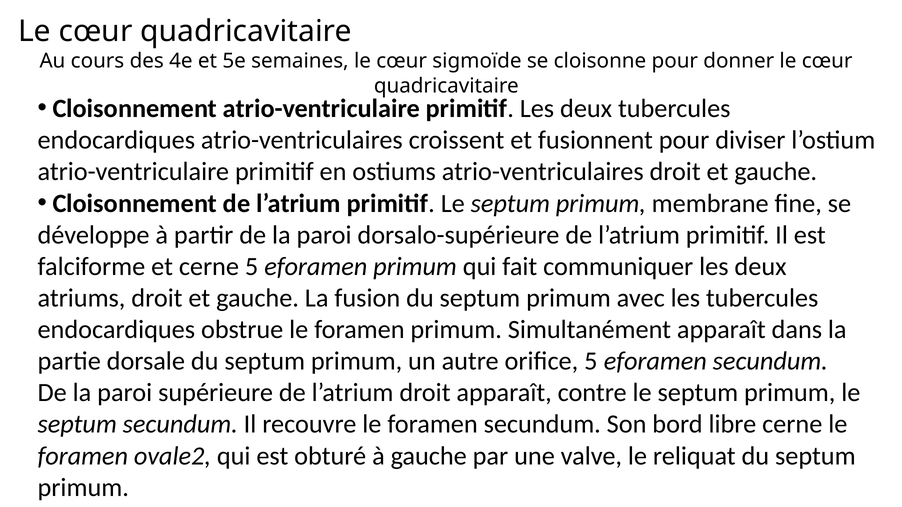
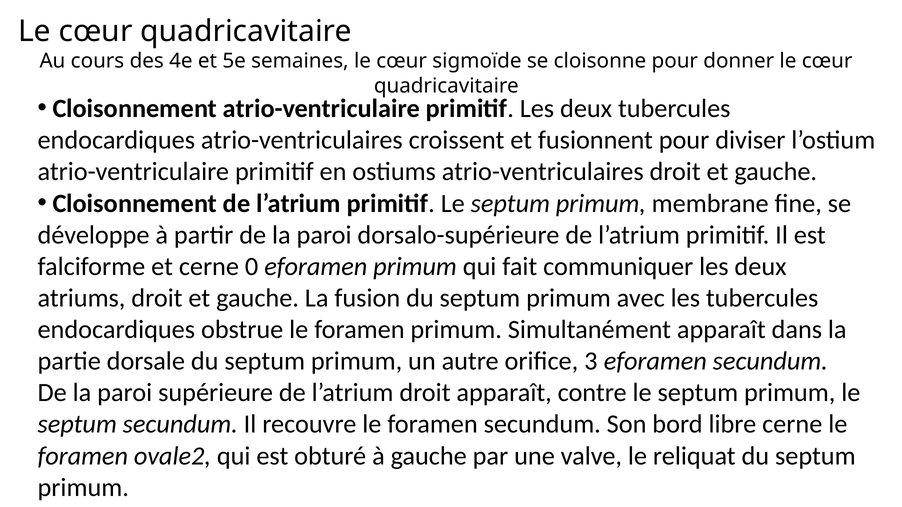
cerne 5: 5 -> 0 (252, 267)
orifice 5: 5 -> 3 (591, 361)
